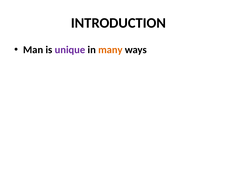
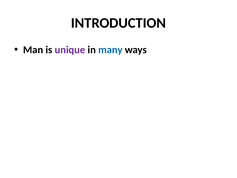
many colour: orange -> blue (110, 50)
